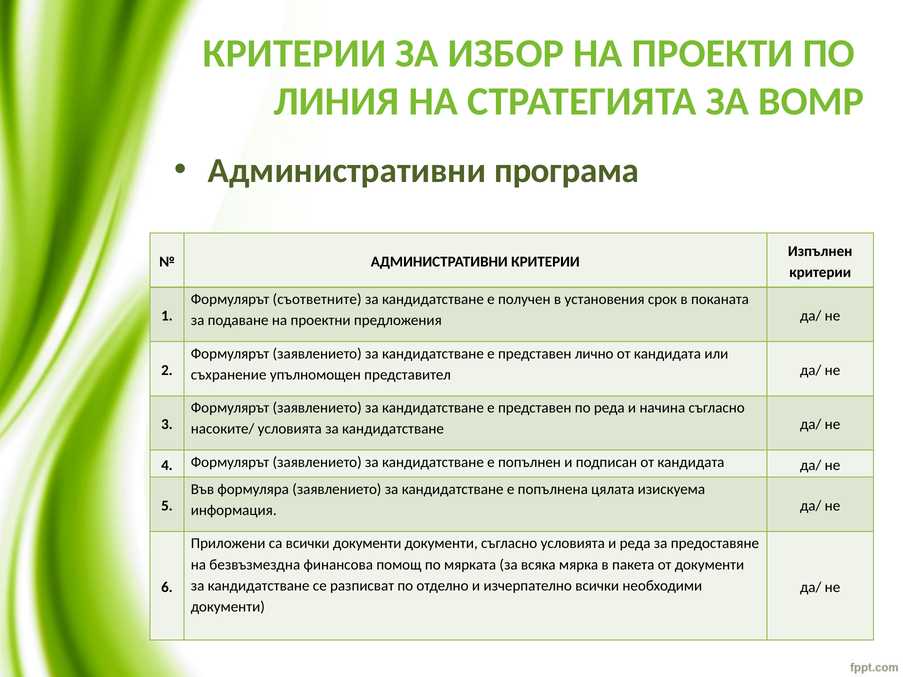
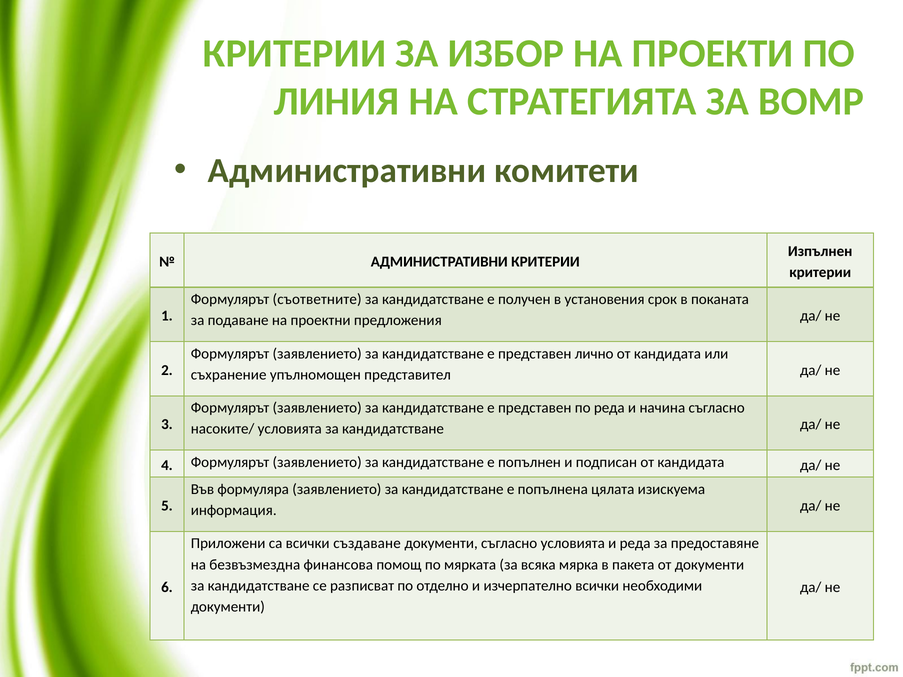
програма: програма -> комитети (566, 171)
всички документи: документи -> създаване (367, 544)
